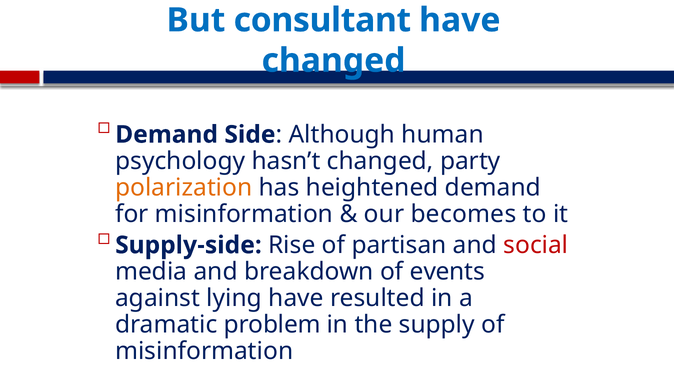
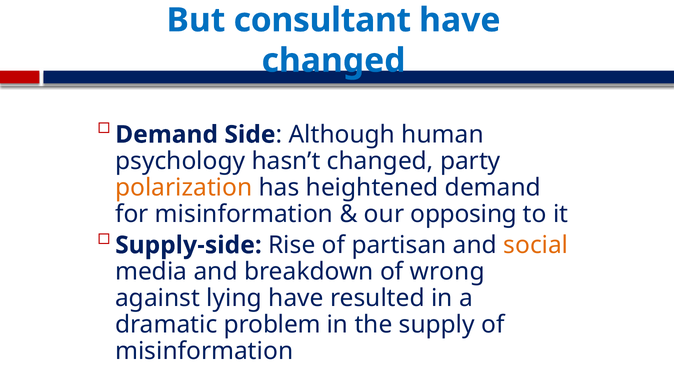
becomes: becomes -> opposing (464, 214)
social colour: red -> orange (536, 245)
events: events -> wrong (447, 272)
